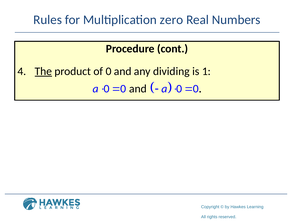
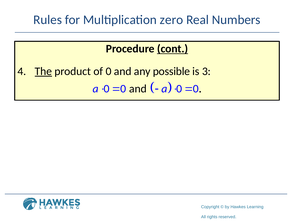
cont underline: none -> present (173, 49)
dividing: dividing -> possible (171, 71)
1: 1 -> 3 (206, 71)
